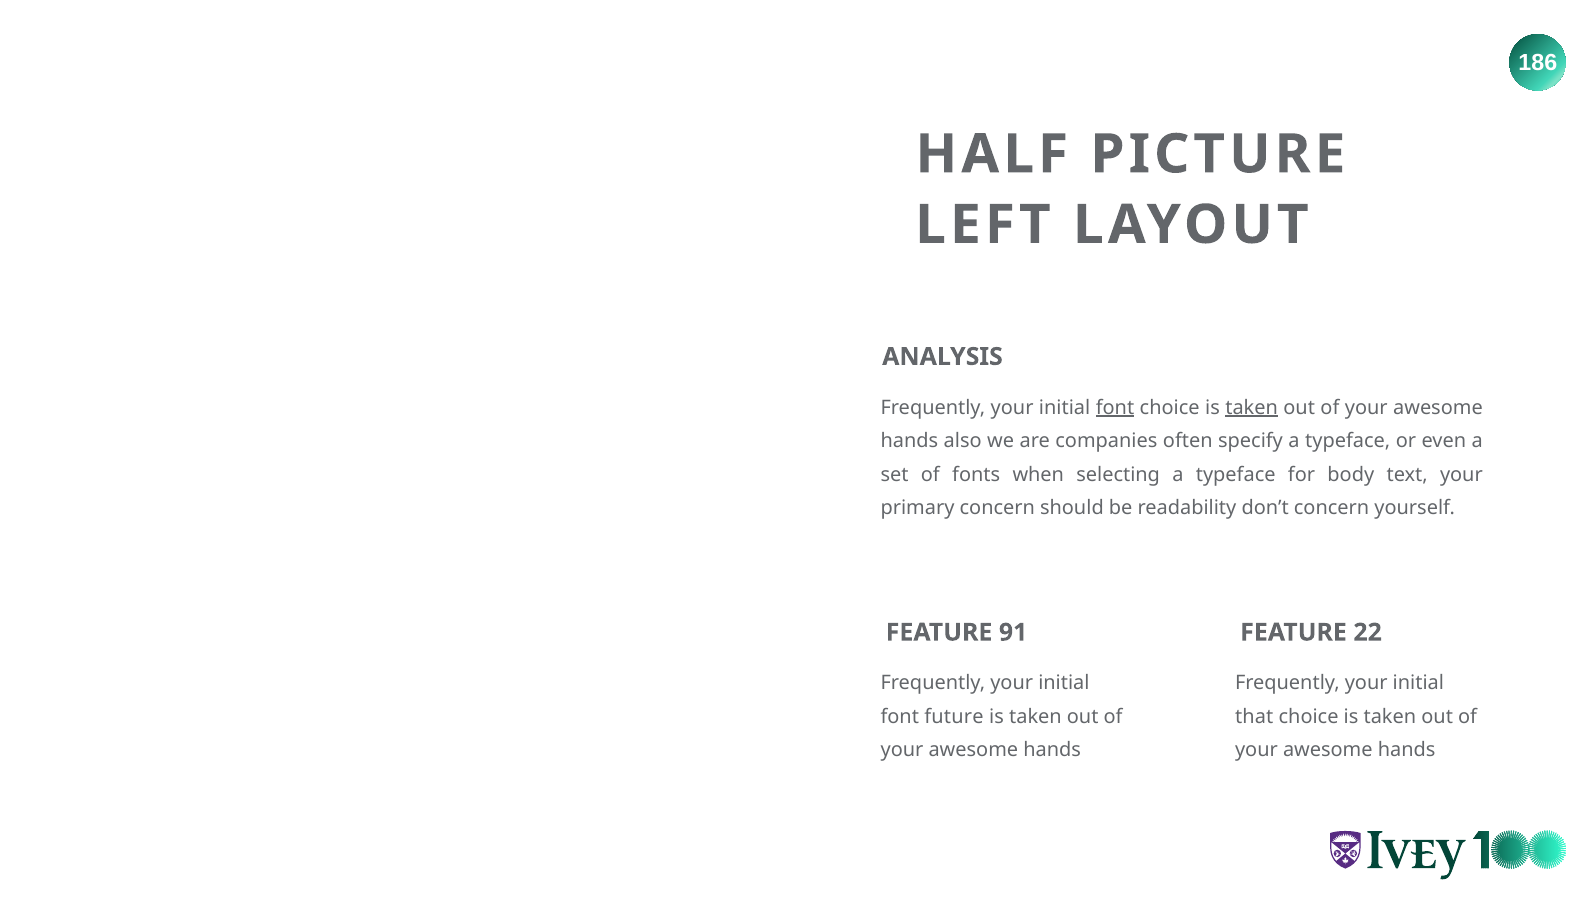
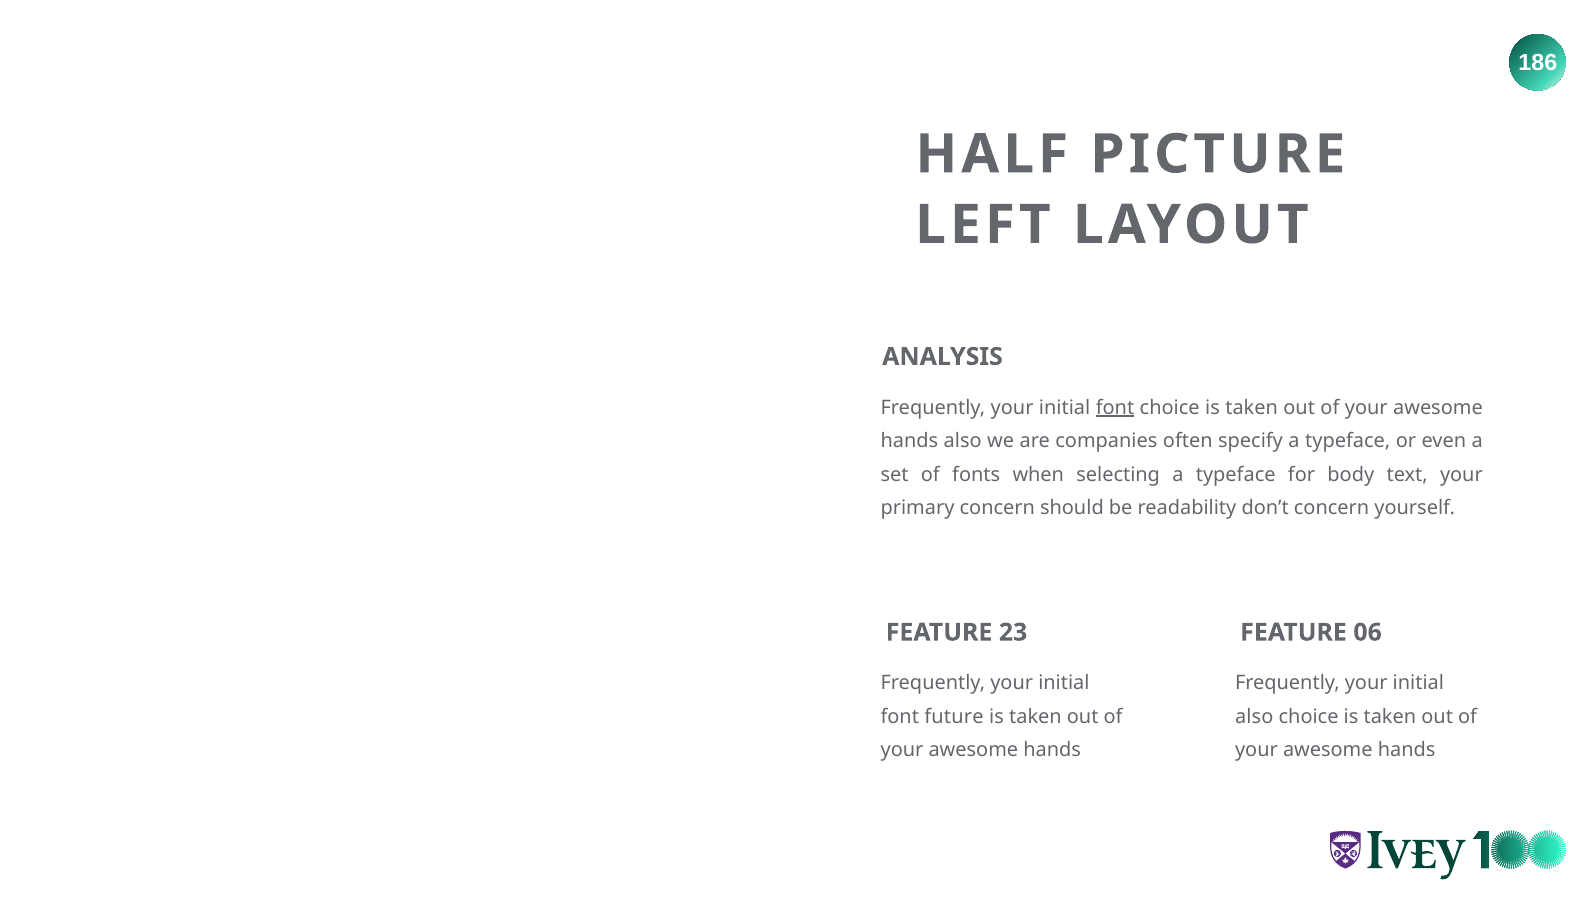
taken underline: present -> none (1252, 408)
91: 91 -> 23 (1013, 633)
22: 22 -> 06 (1368, 633)
that: that -> also (1254, 717)
